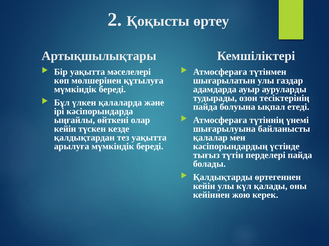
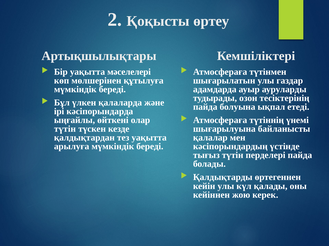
кейін: кейін -> түтін (65, 129)
